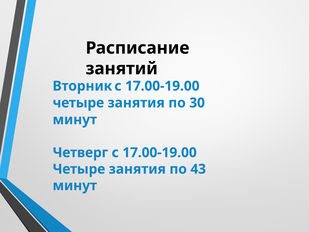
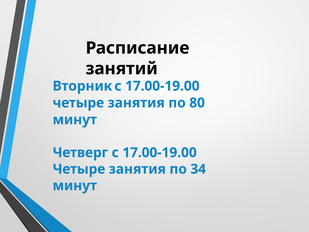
30: 30 -> 80 (197, 103)
43: 43 -> 34 (198, 169)
